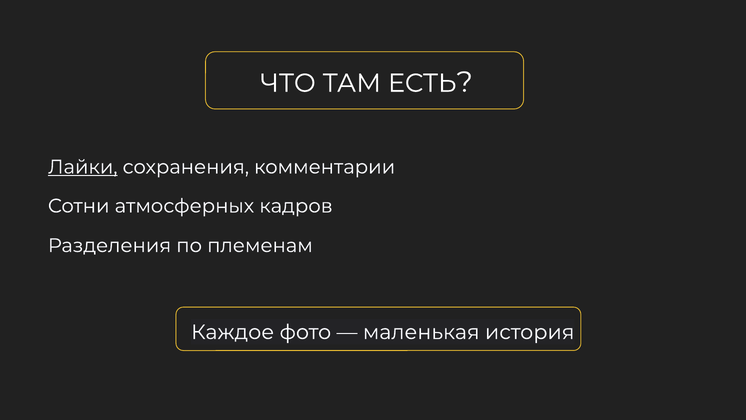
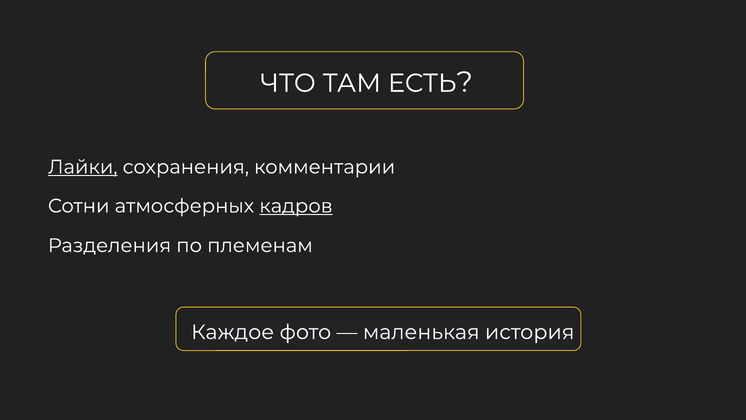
кадров underline: none -> present (296, 206)
